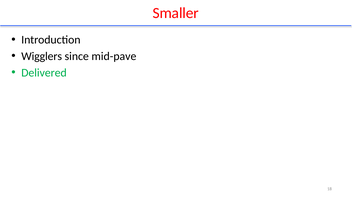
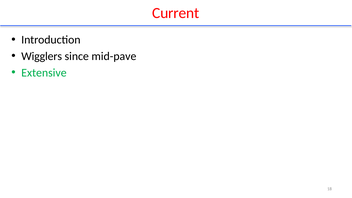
Smaller: Smaller -> Current (176, 13)
Delivered: Delivered -> Extensive (44, 73)
